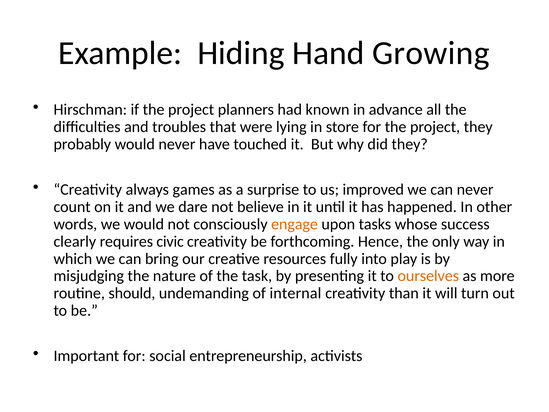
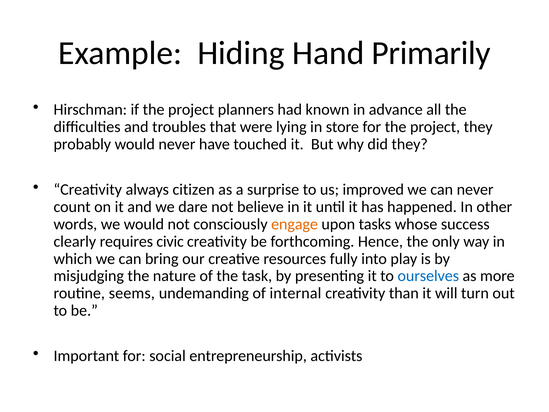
Growing: Growing -> Primarily (431, 53)
games: games -> citizen (194, 189)
ourselves colour: orange -> blue (428, 276)
should: should -> seems (132, 293)
